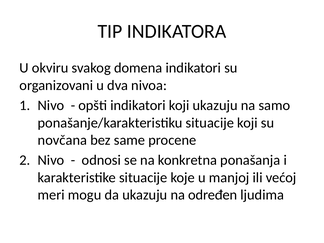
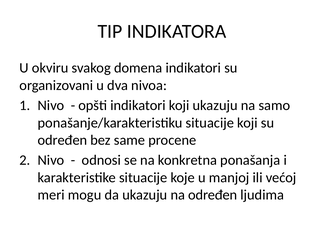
novčana: novčana -> određen (62, 140)
